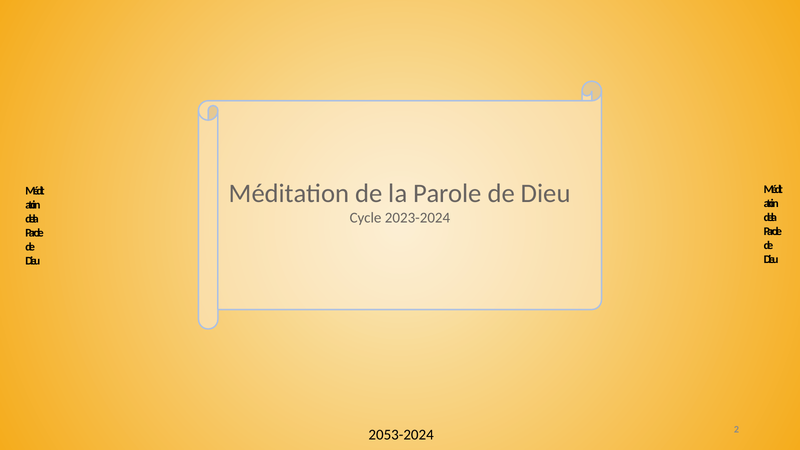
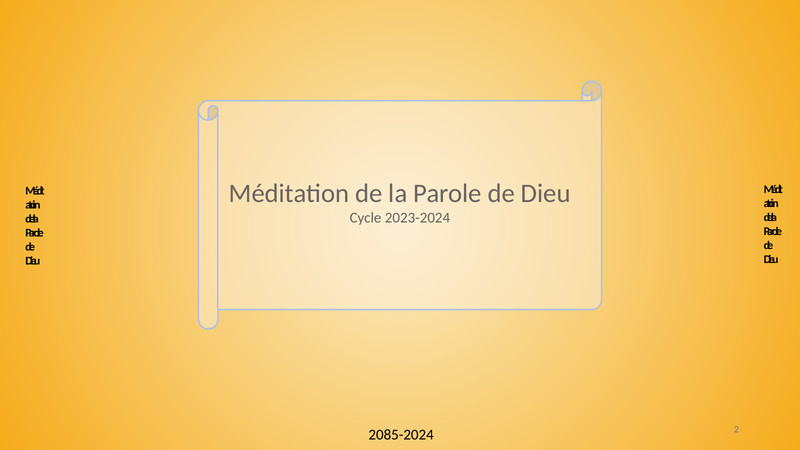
2053-2024: 2053-2024 -> 2085-2024 (401, 435)
